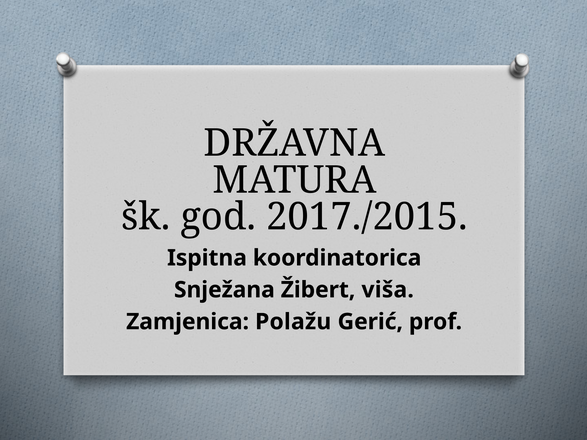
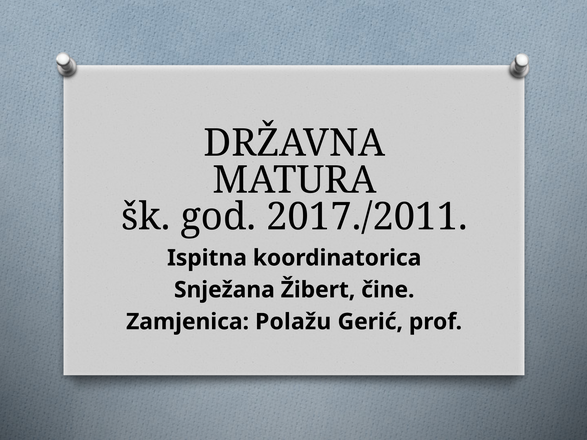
2017./2015: 2017./2015 -> 2017./2011 (367, 217)
viša: viša -> čine (388, 290)
